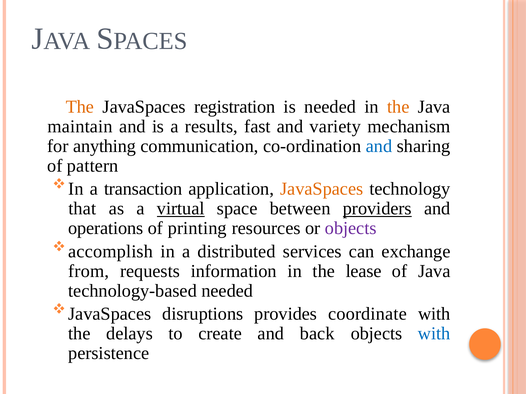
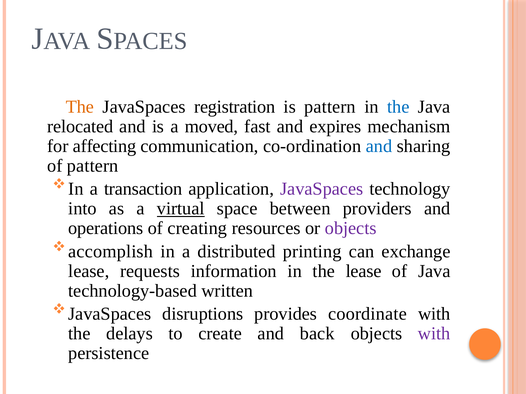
is needed: needed -> pattern (330, 107)
the colour: orange -> blue (398, 107)
maintain: maintain -> relocated (80, 127)
results: results -> moved (211, 127)
variety: variety -> expires (335, 127)
anything: anything -> affecting (105, 146)
JavaSpaces colour: orange -> purple (322, 189)
that: that -> into (82, 209)
providers underline: present -> none (377, 209)
printing: printing -> creating (197, 229)
services: services -> printing (312, 252)
from: from -> lease (89, 271)
technology-based needed: needed -> written (227, 291)
with colour: blue -> purple (434, 334)
